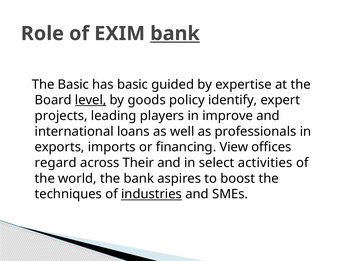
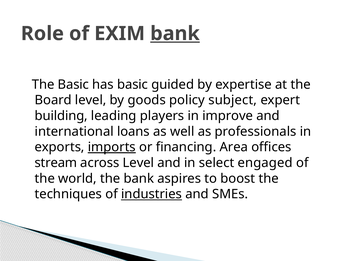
level underline: present -> none (91, 100)
identify: identify -> subject (233, 100)
projects: projects -> building (61, 116)
imports underline: none -> present (112, 147)
View: View -> Area (234, 147)
regard: regard -> stream (56, 163)
across Their: Their -> Level (138, 163)
activities: activities -> engaged (265, 163)
